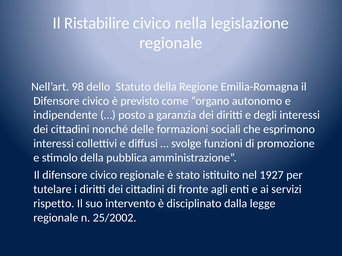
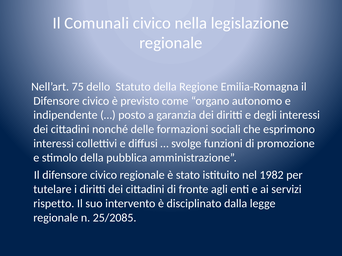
Ristabilire: Ristabilire -> Comunali (97, 23)
98: 98 -> 75 (78, 87)
1927: 1927 -> 1982 (272, 175)
25/2002: 25/2002 -> 25/2085 (115, 218)
